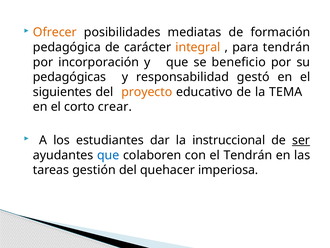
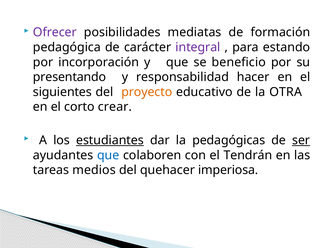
Ofrecer colour: orange -> purple (55, 32)
integral colour: orange -> purple (198, 47)
para tendrán: tendrán -> estando (287, 47)
pedagógicas: pedagógicas -> presentando (70, 77)
gestó: gestó -> hacer (253, 77)
TEMA: TEMA -> OTRA (286, 92)
estudiantes underline: none -> present (110, 140)
instruccional: instruccional -> pedagógicas (229, 140)
gestión: gestión -> medios (94, 170)
